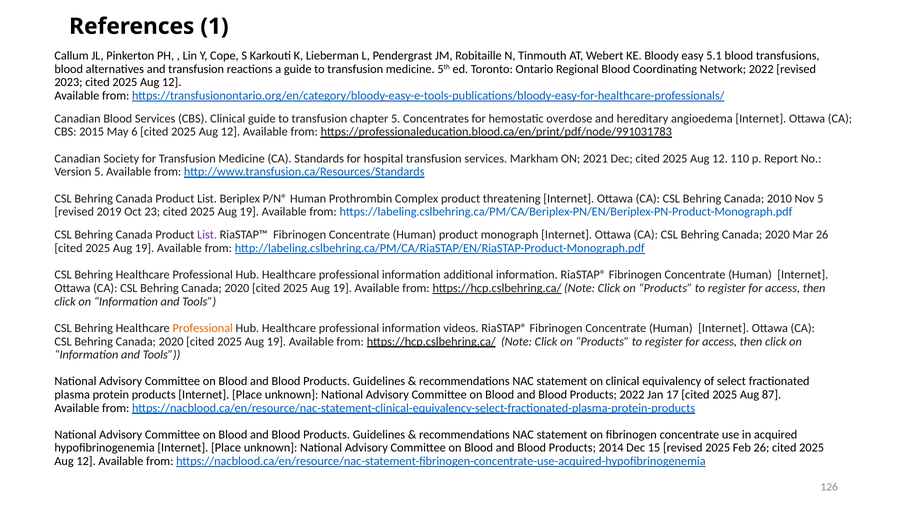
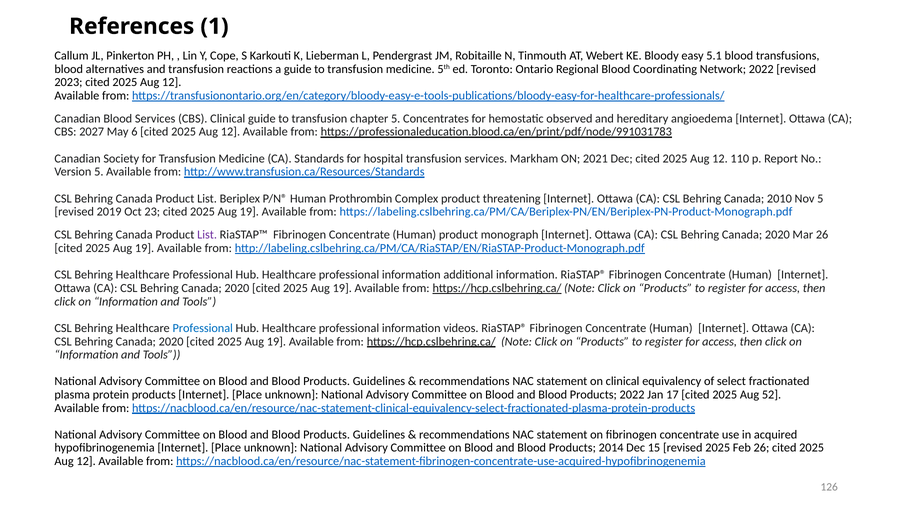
overdose: overdose -> observed (569, 119)
2015: 2015 -> 2027 (92, 132)
Professional colour: orange -> blue (203, 328)
87: 87 -> 52 (772, 395)
